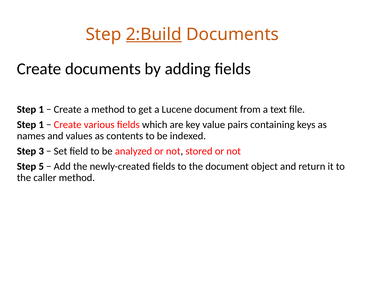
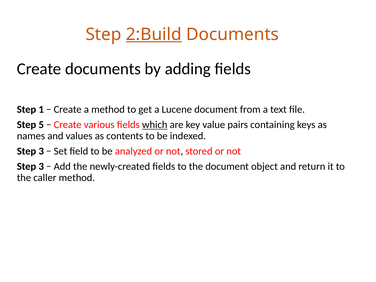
1: 1 -> 5 (41, 125)
which underline: none -> present (155, 125)
5: 5 -> 3 (41, 166)
